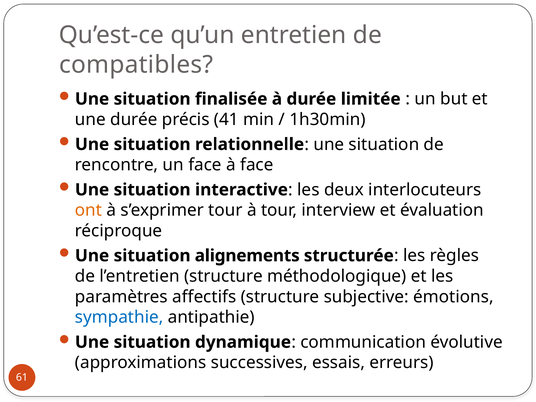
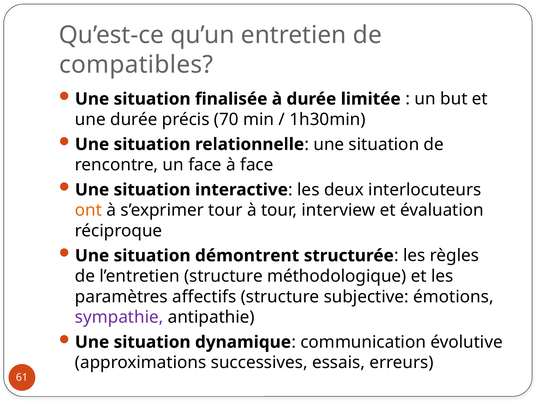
41: 41 -> 70 (226, 120)
alignements: alignements -> démontrent (247, 256)
sympathie colour: blue -> purple (119, 317)
